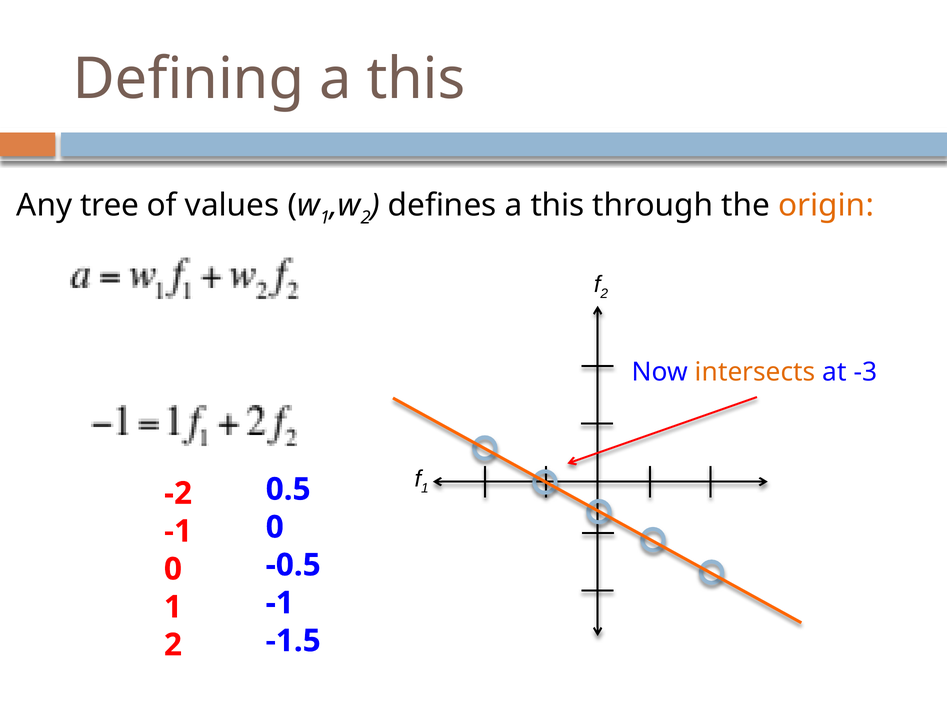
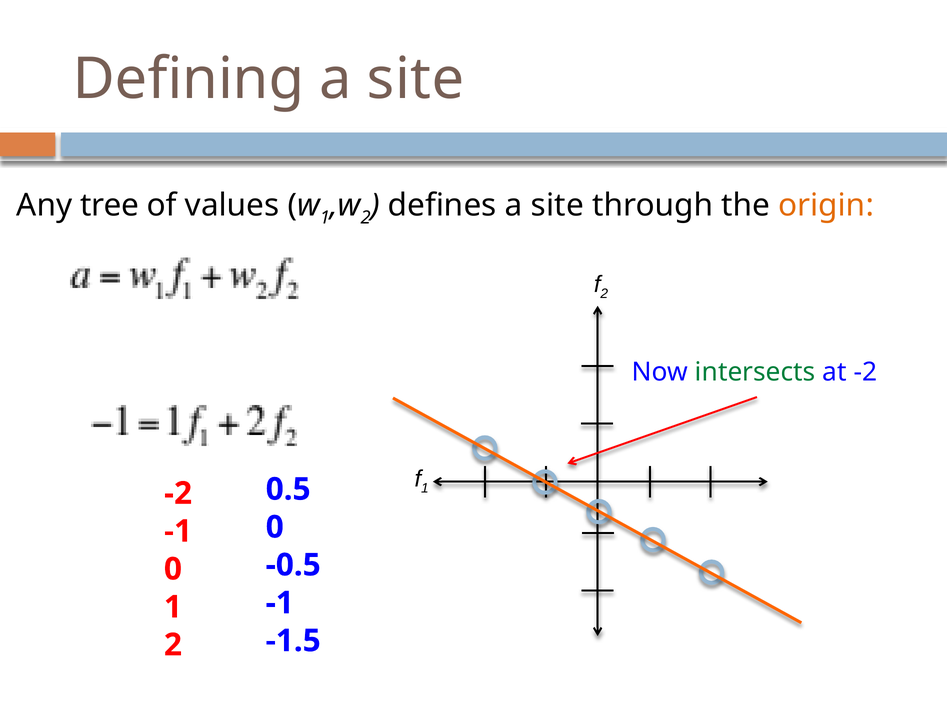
Defining a this: this -> site (416, 79)
defines a this: this -> site (557, 205)
intersects colour: orange -> green (755, 372)
at -3: -3 -> -2 (865, 372)
